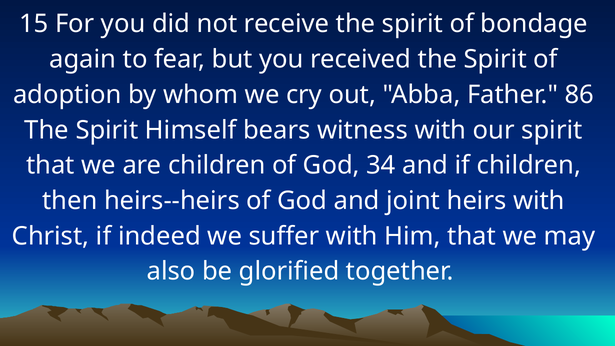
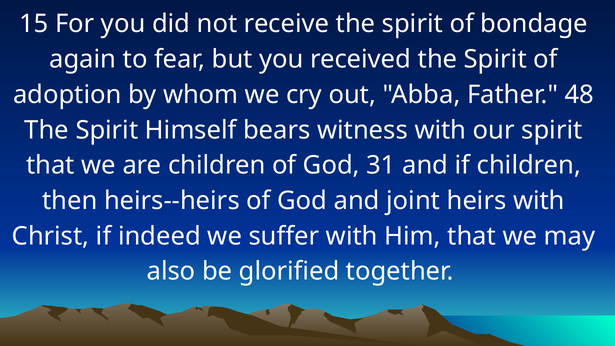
86: 86 -> 48 (579, 95)
34: 34 -> 31 (381, 165)
